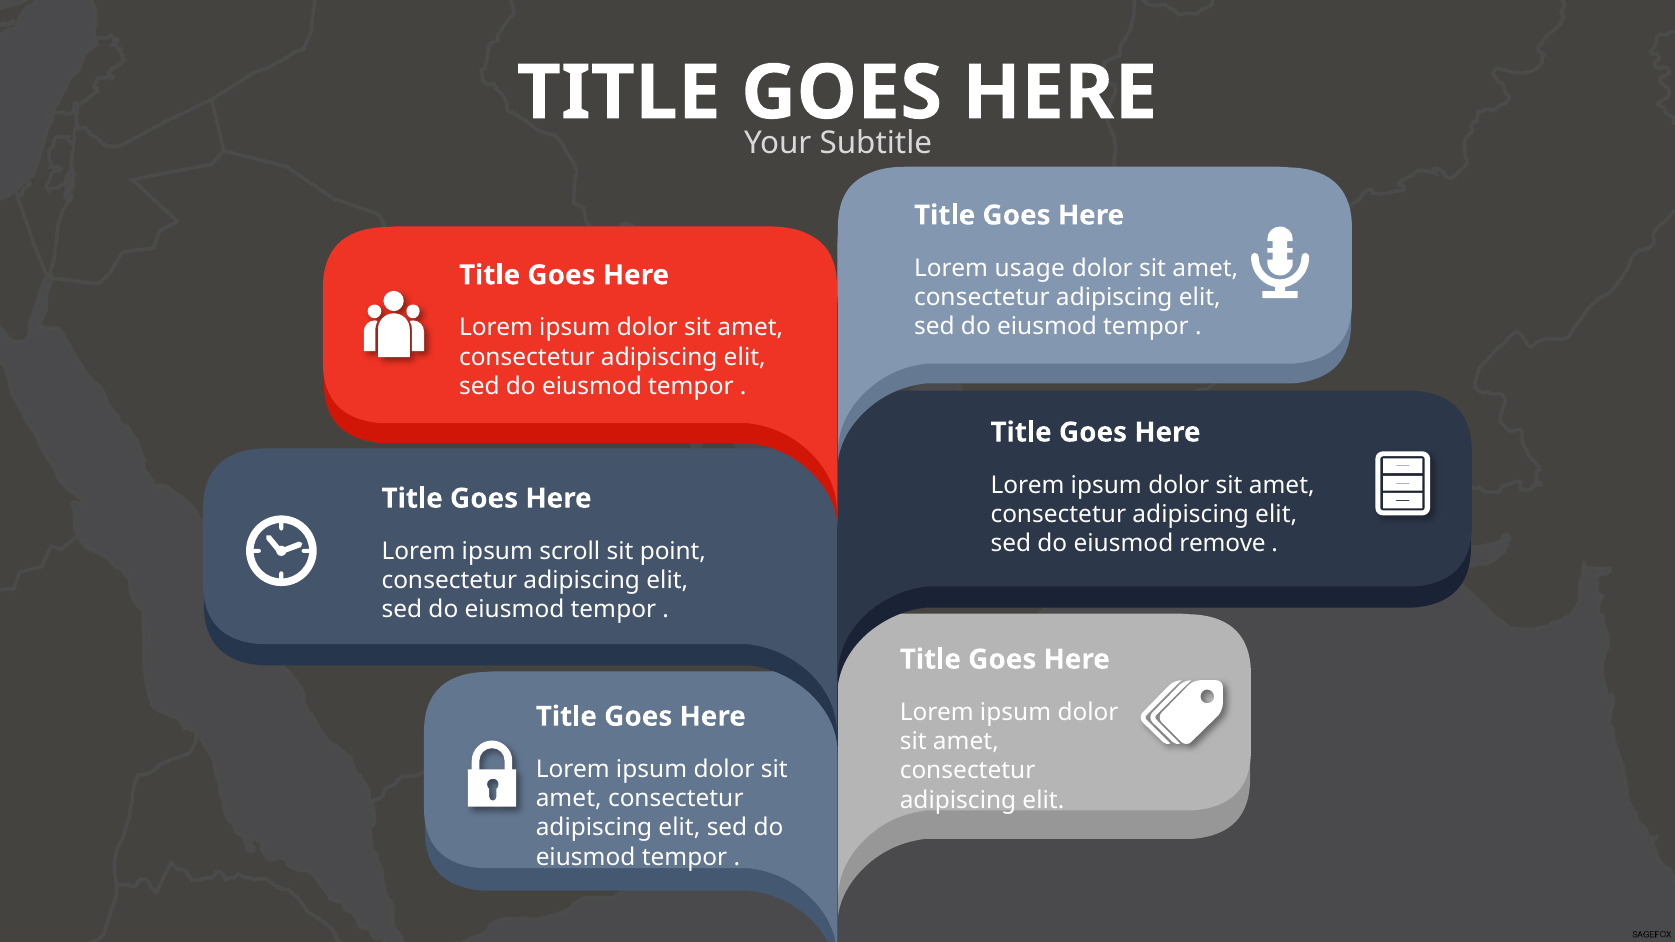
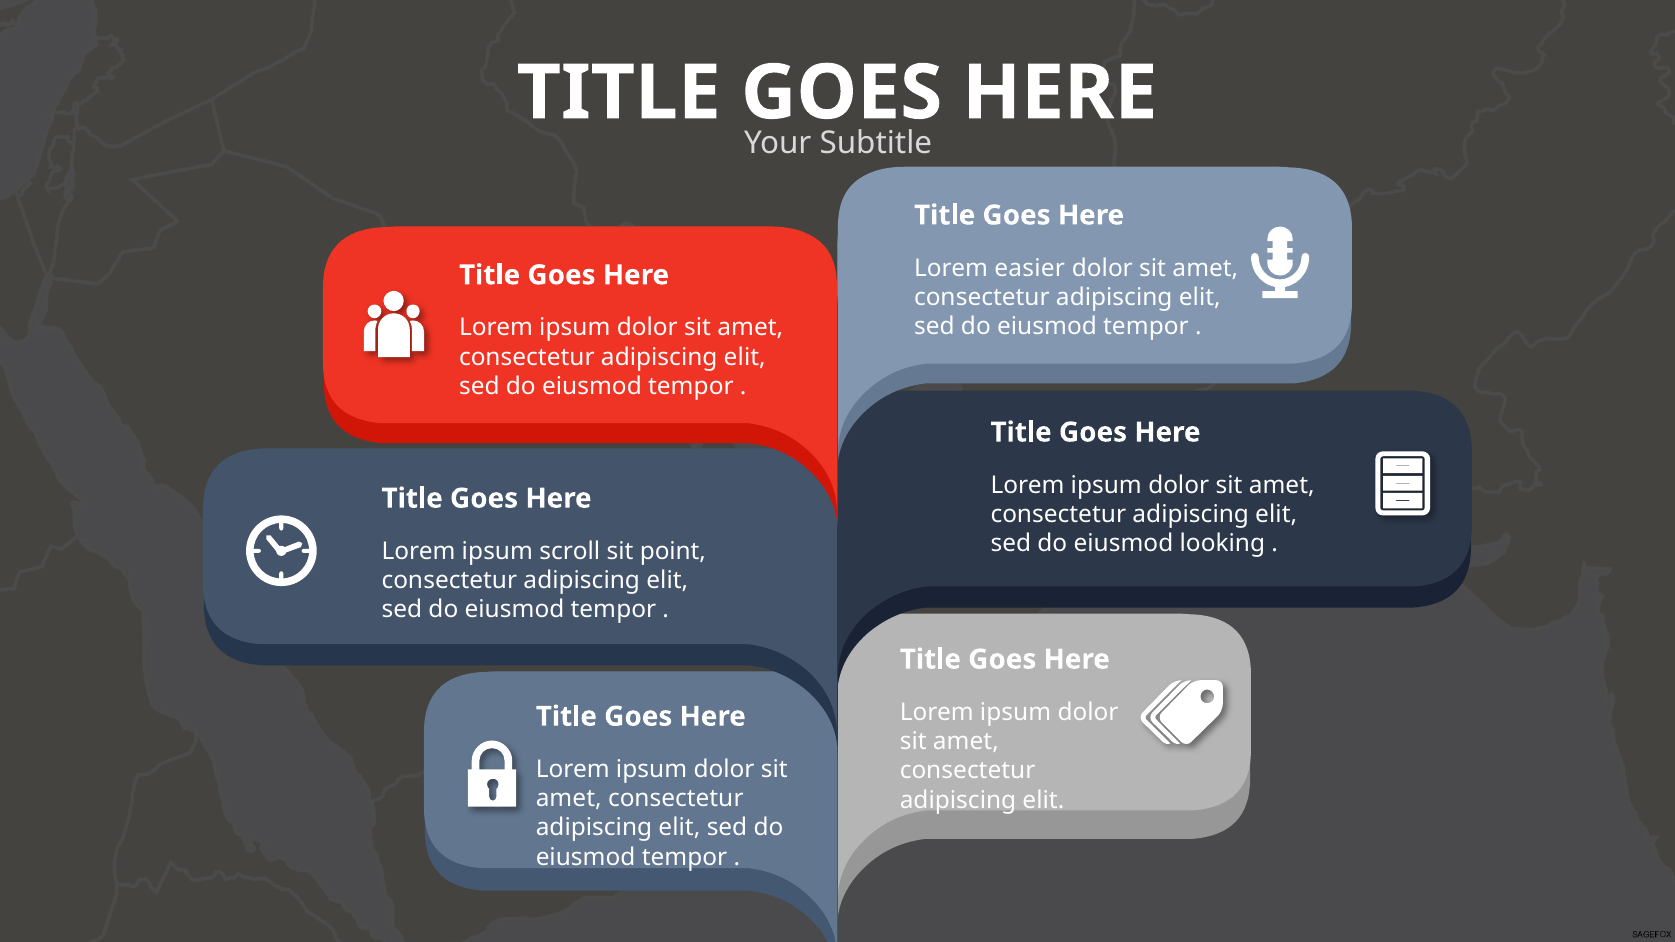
usage: usage -> easier (1030, 268)
remove: remove -> looking (1222, 544)
